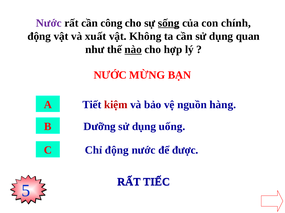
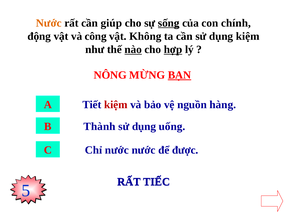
Nước colour: purple -> orange (49, 23)
công: công -> giúp (111, 23)
xuất: xuất -> công (96, 36)
dụng quan: quan -> kiệm (248, 36)
hợp underline: none -> present (173, 50)
NƯỚC: NƯỚC -> NÔNG (110, 75)
BẠN underline: none -> present (179, 75)
Dưỡng: Dưỡng -> Thành (100, 127)
Chỉ động: động -> nước (117, 151)
